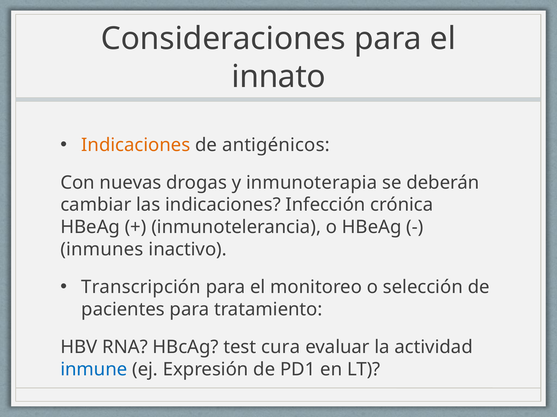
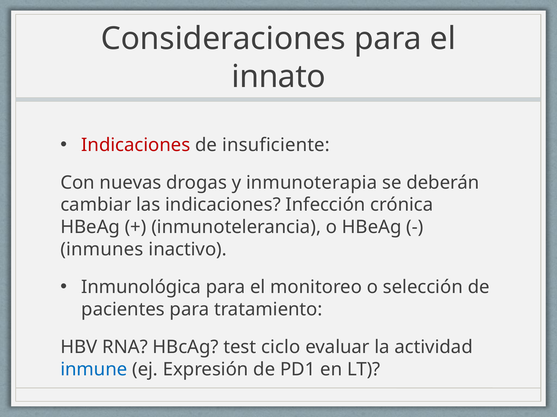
Indicaciones colour: orange -> red (136, 145)
antigénicos: antigénicos -> insuficiente (276, 145)
Transcripción: Transcripción -> Inmunológica (141, 288)
cura: cura -> ciclo (281, 348)
